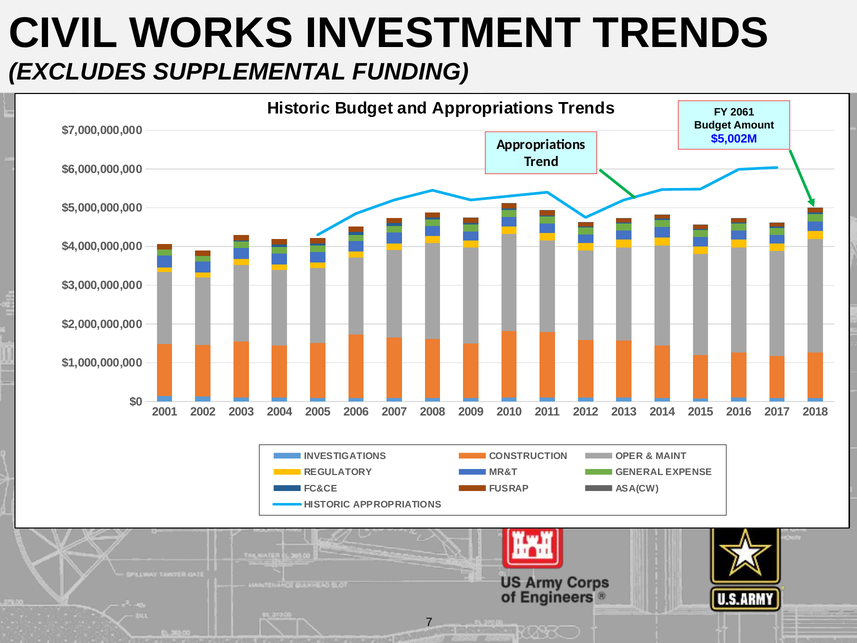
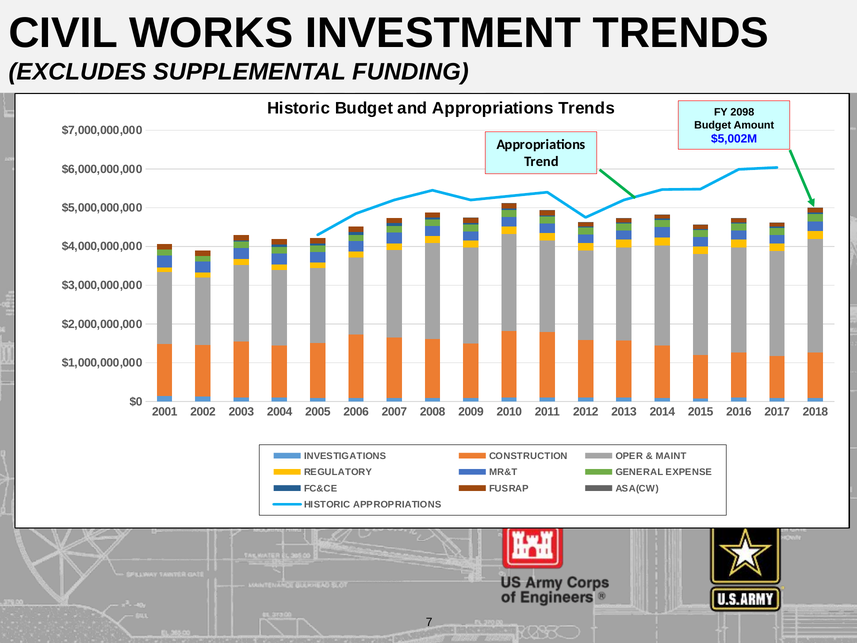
2061: 2061 -> 2098 (742, 112)
